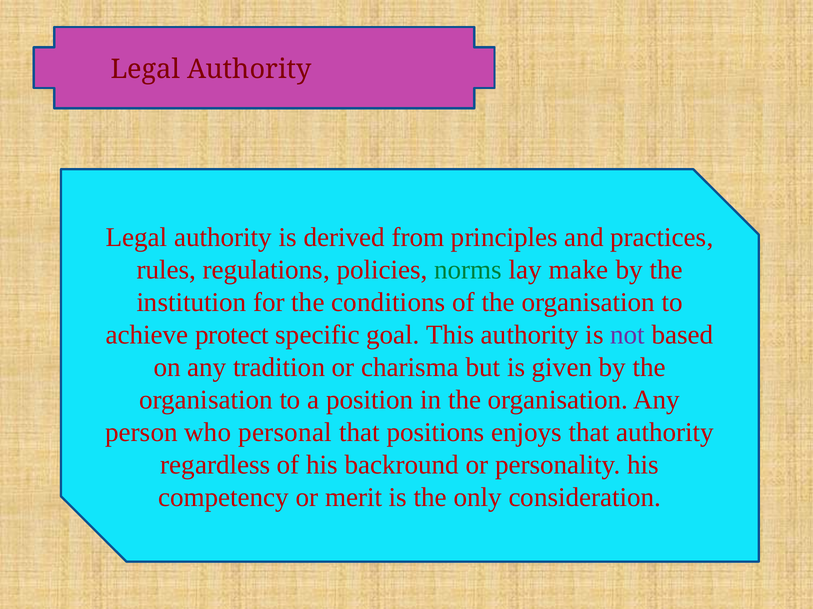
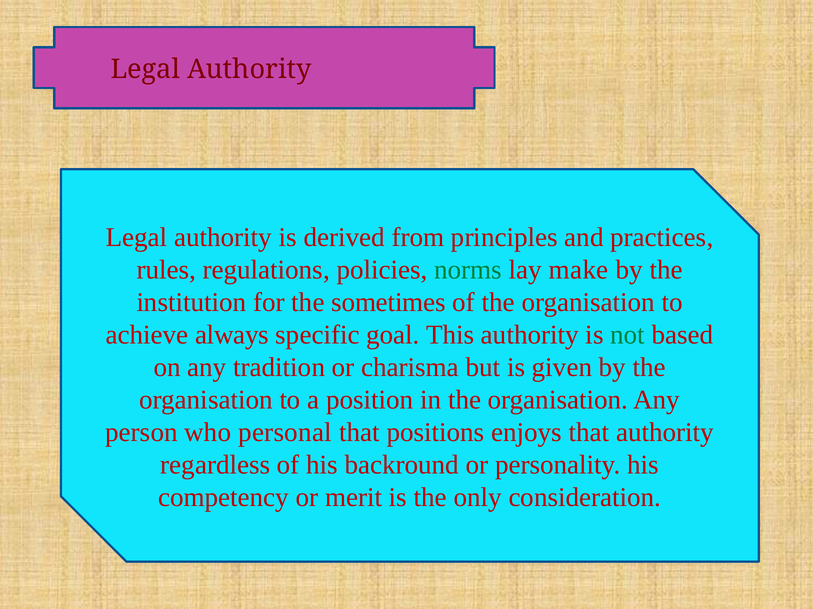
conditions: conditions -> sometimes (389, 303)
protect: protect -> always (232, 335)
not colour: purple -> green (628, 335)
